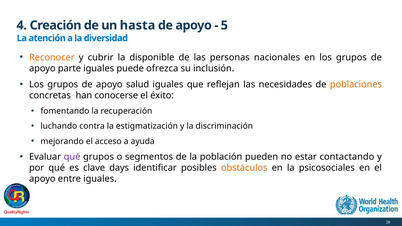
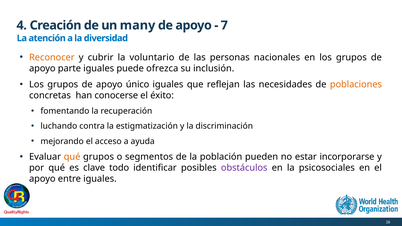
hasta: hasta -> many (138, 25)
5: 5 -> 7 (224, 25)
disponible: disponible -> voluntario (152, 57)
salud: salud -> único (138, 85)
qué colour: purple -> orange (72, 157)
contactando: contactando -> incorporarse (347, 157)
days: days -> todo (119, 168)
obstáculos colour: orange -> purple (244, 168)
